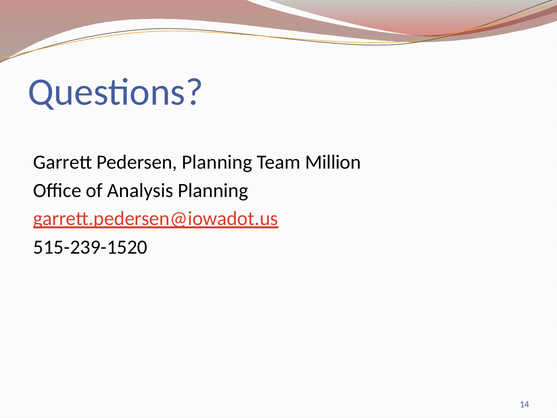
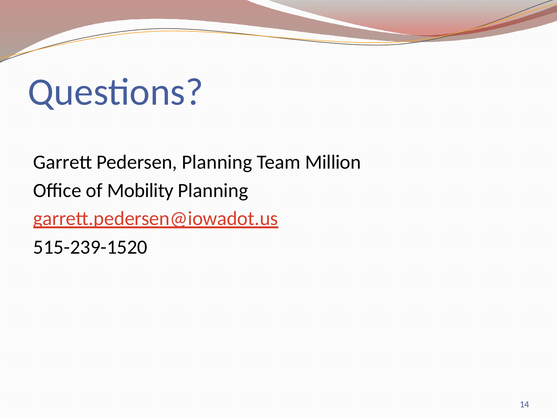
Analysis: Analysis -> Mobility (140, 190)
